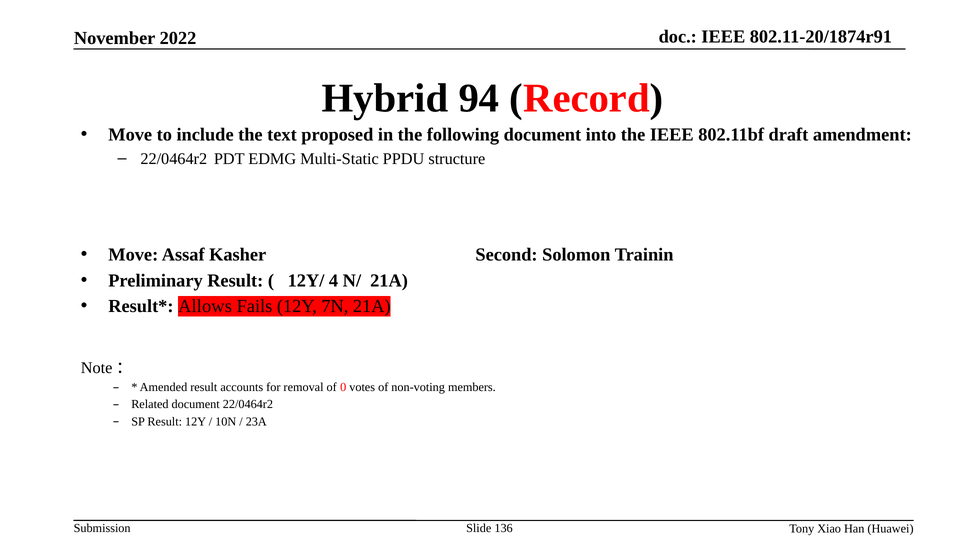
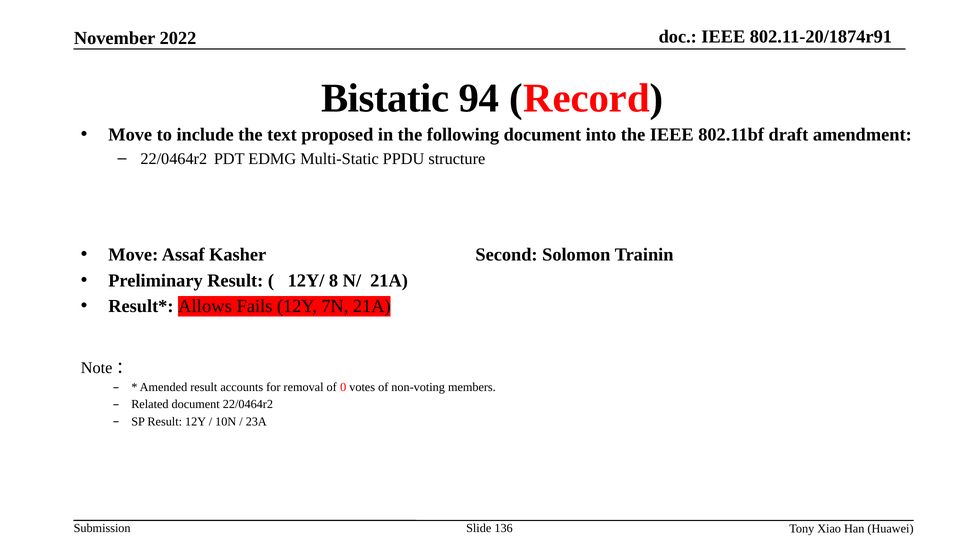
Hybrid: Hybrid -> Bistatic (385, 98)
4: 4 -> 8 (334, 280)
